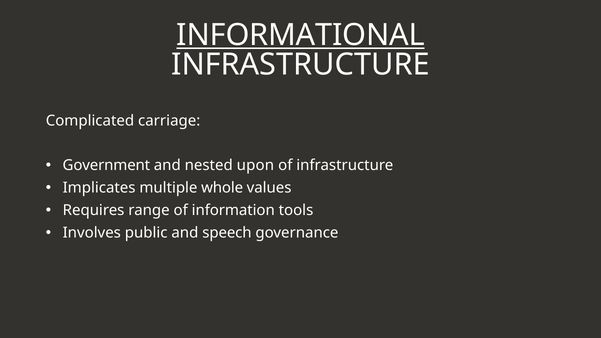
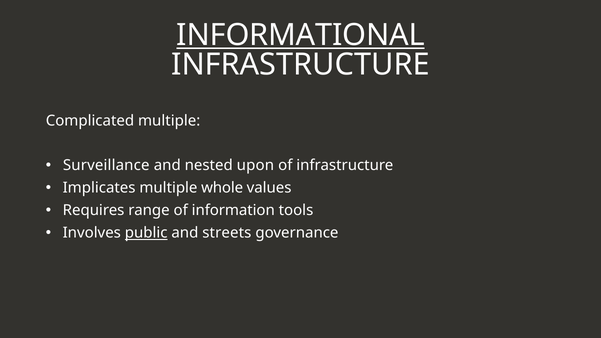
Complicated carriage: carriage -> multiple (169, 121)
Government: Government -> Surveillance (106, 166)
public underline: none -> present (146, 233)
speech: speech -> streets (227, 233)
